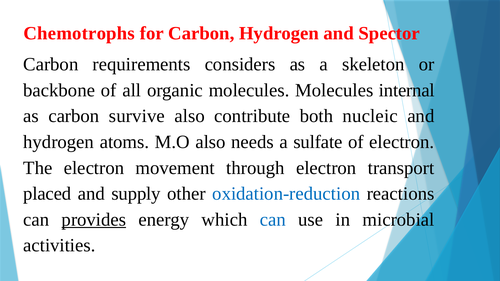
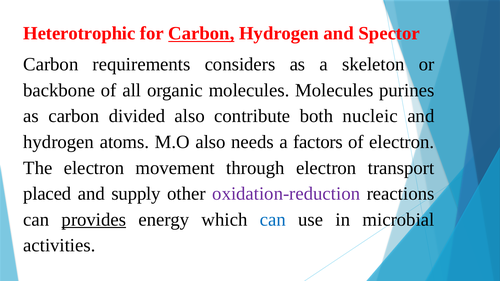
Chemotrophs: Chemotrophs -> Heterotrophic (79, 33)
Carbon underline: none -> present (201, 33)
internal: internal -> purines (407, 90)
survive: survive -> divided (137, 116)
sulfate: sulfate -> factors (318, 142)
oxidation-reduction colour: blue -> purple (286, 194)
